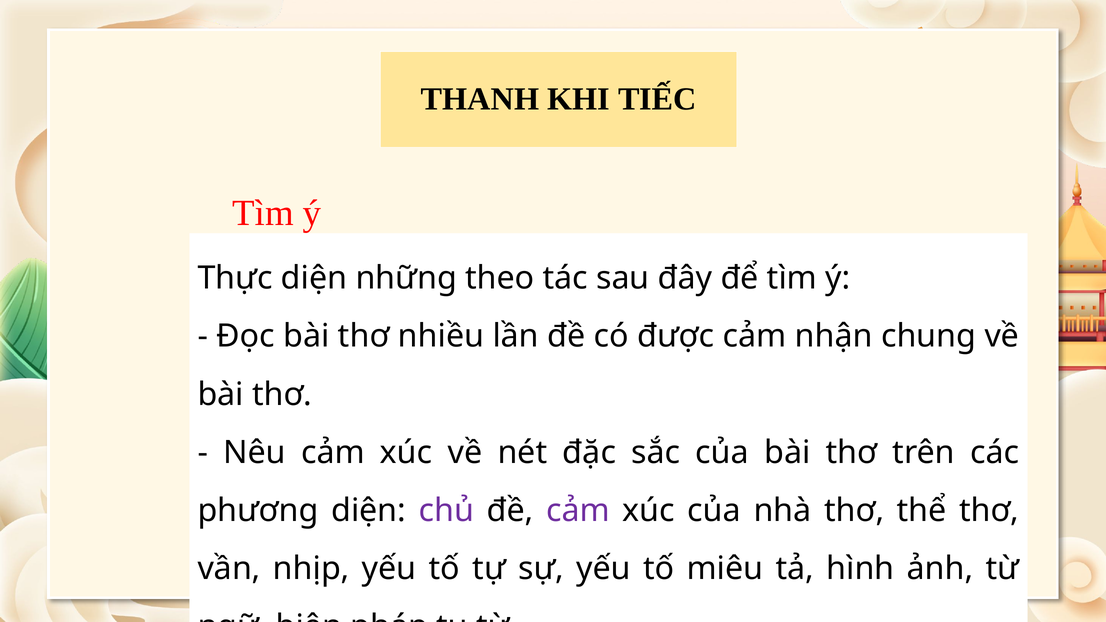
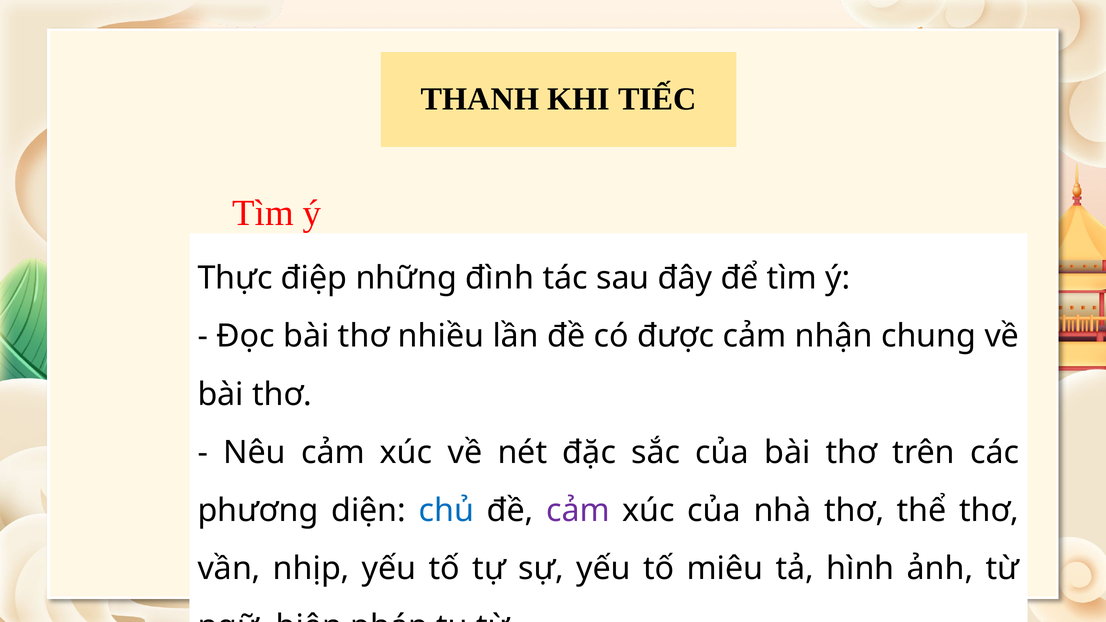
Thực diện: diện -> điệp (314, 278)
theo: theo -> đình (500, 278)
chủ colour: purple -> blue (446, 511)
